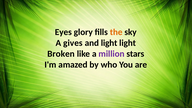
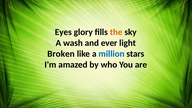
gives: gives -> wash (73, 43)
and light: light -> ever (109, 43)
million colour: purple -> blue (111, 54)
